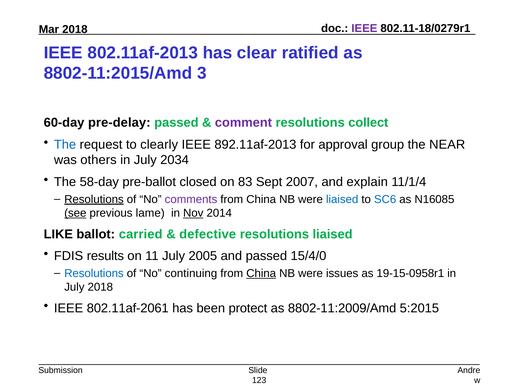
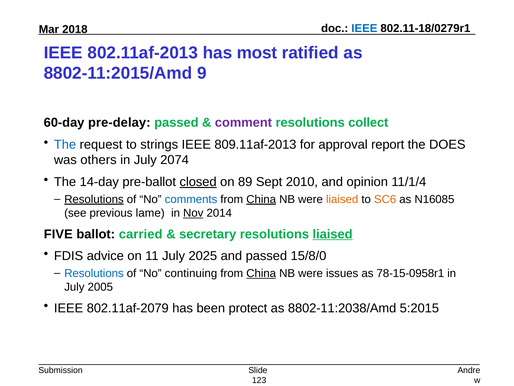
IEEE colour: purple -> blue (364, 28)
clear: clear -> most (257, 53)
3: 3 -> 9 (202, 73)
clearly: clearly -> strings (159, 144)
892.11af-2013: 892.11af-2013 -> 809.11af-2013 (255, 144)
group: group -> report (388, 144)
NEAR: NEAR -> DOES (447, 144)
2034: 2034 -> 2074 (175, 160)
58-day: 58-day -> 14-day (99, 182)
closed underline: none -> present (198, 182)
83: 83 -> 89 (245, 182)
2007: 2007 -> 2010 (302, 182)
explain: explain -> opinion (367, 182)
comments colour: purple -> blue (191, 199)
China underline: none -> present (261, 199)
liaised colour: blue -> orange (342, 199)
SC6 colour: blue -> orange (385, 199)
see underline: present -> none (75, 213)
LIKE: LIKE -> FIVE (58, 234)
defective: defective -> secretary (208, 234)
liaised underline: none -> present (333, 234)
results: results -> advice (105, 256)
2005: 2005 -> 2025 (203, 256)
15/4/0: 15/4/0 -> 15/8/0 (308, 256)
19-15-0958r1: 19-15-0958r1 -> 78-15-0958r1 (410, 273)
July 2018: 2018 -> 2005 (100, 287)
802.11af-2061: 802.11af-2061 -> 802.11af-2079 (128, 308)
8802-11:2009/Amd: 8802-11:2009/Amd -> 8802-11:2038/Amd (342, 308)
